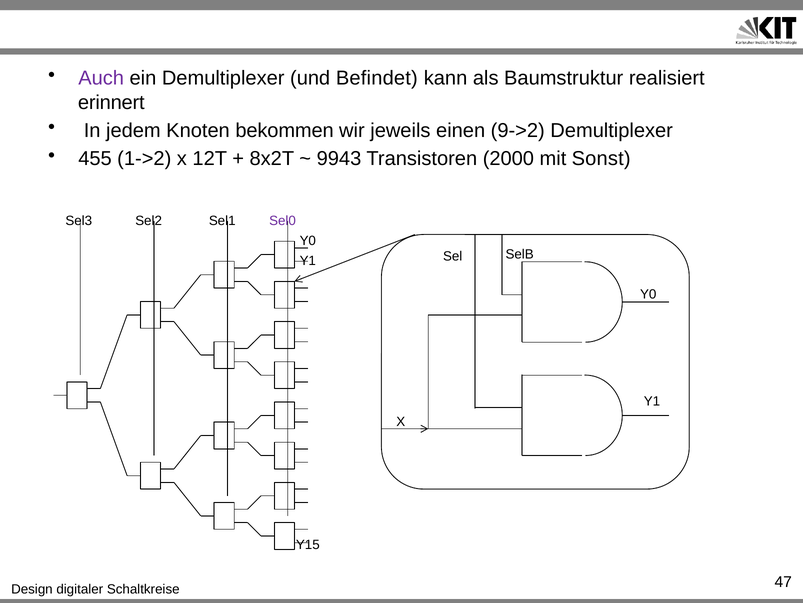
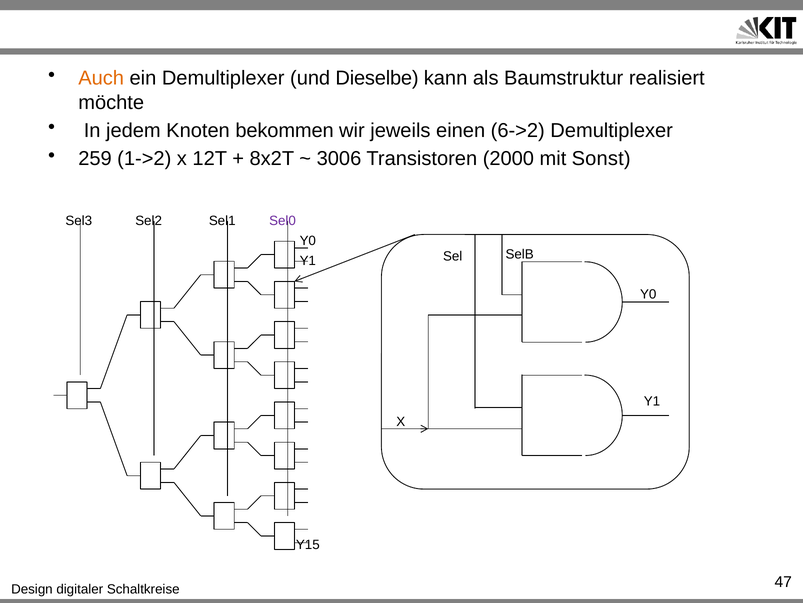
Auch colour: purple -> orange (101, 78)
Befindet: Befindet -> Dieselbe (377, 78)
erinnert: erinnert -> möchte (111, 102)
9->2: 9->2 -> 6->2 (518, 130)
455: 455 -> 259 (95, 159)
9943: 9943 -> 3006 (339, 159)
